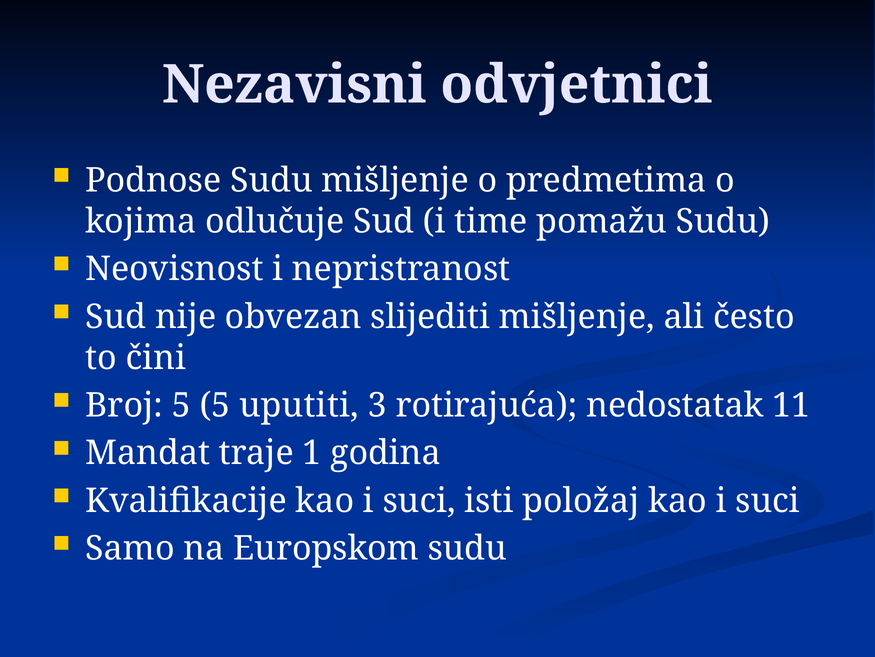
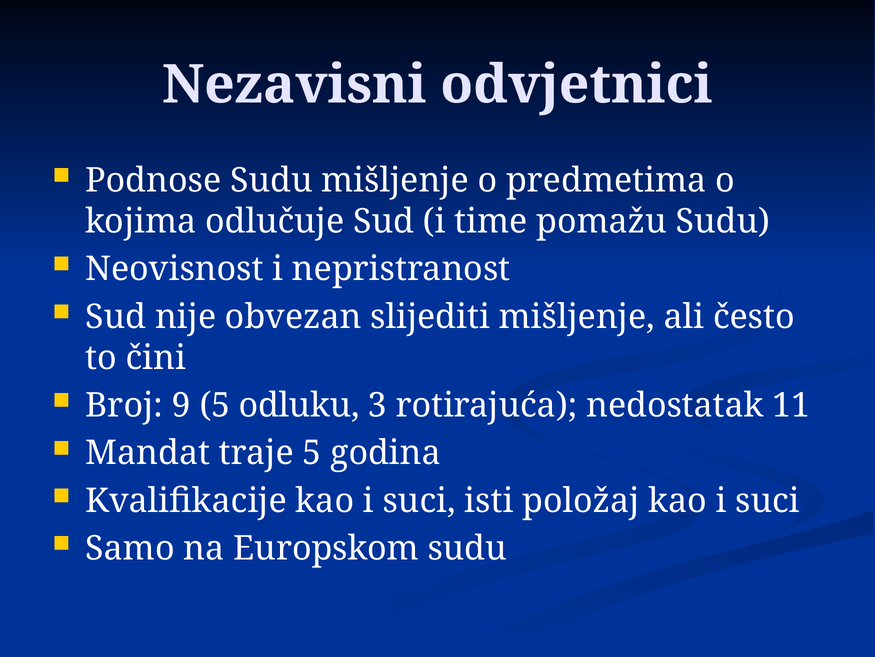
Broj 5: 5 -> 9 (181, 405)
uputiti: uputiti -> odluku (299, 405)
traje 1: 1 -> 5 (312, 453)
